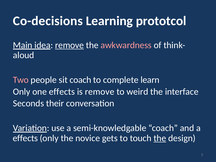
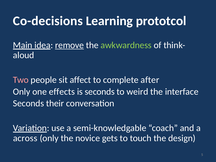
awkwardness colour: pink -> light green (126, 45)
sit coach: coach -> affect (80, 80)
learn: learn -> after (150, 80)
is remove: remove -> seconds (100, 92)
effects: effects -> across (25, 138)
the underline: present -> none (160, 138)
